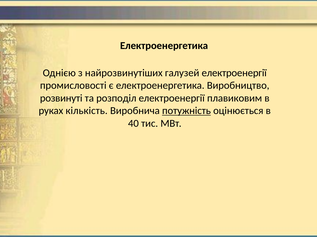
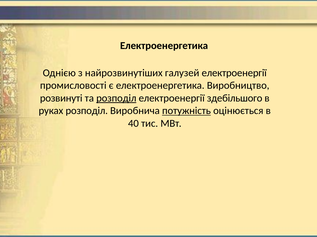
розподіл underline: none -> present (116, 98)
плавиковим: плавиковим -> здебільшого (235, 98)
руках кількість: кількість -> розподіл (87, 111)
